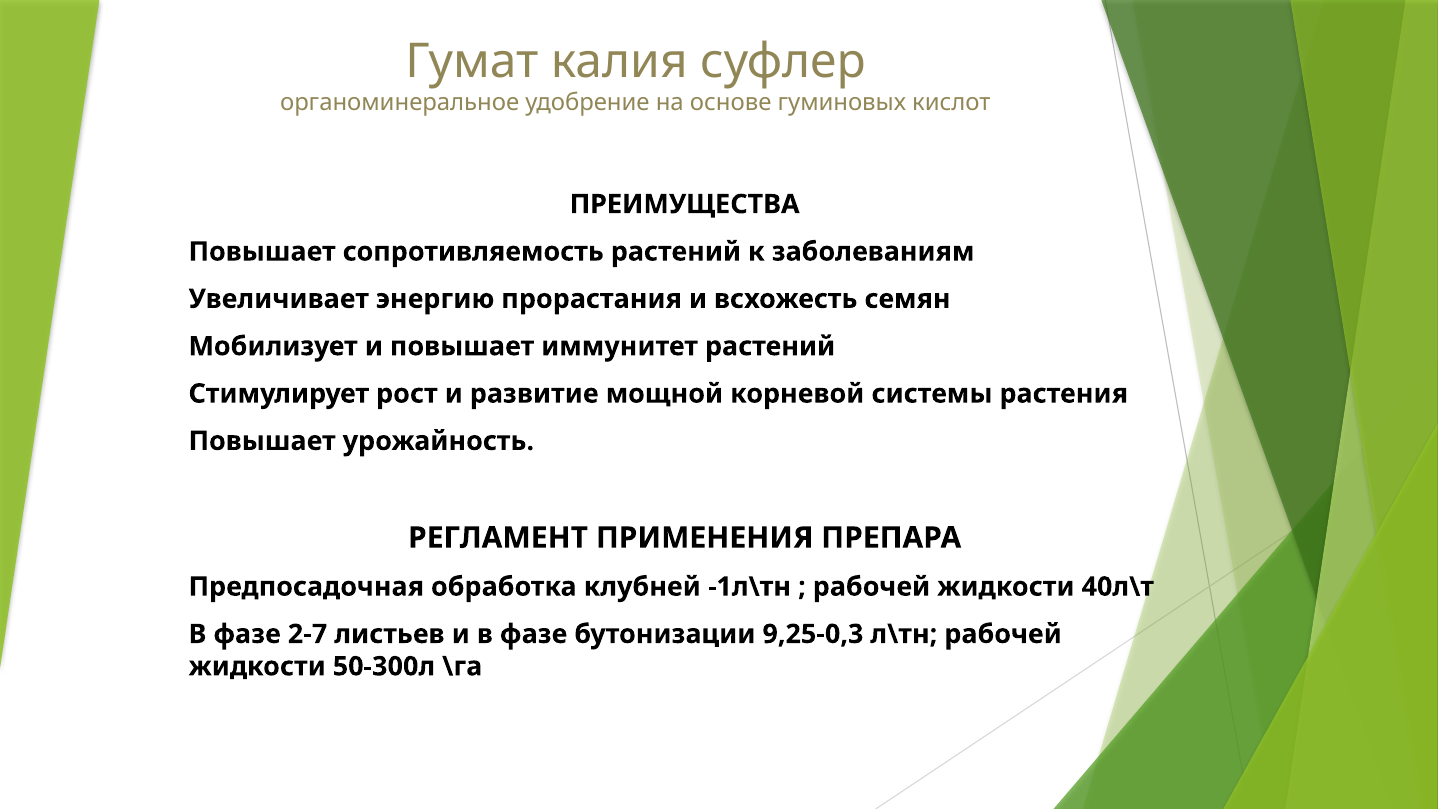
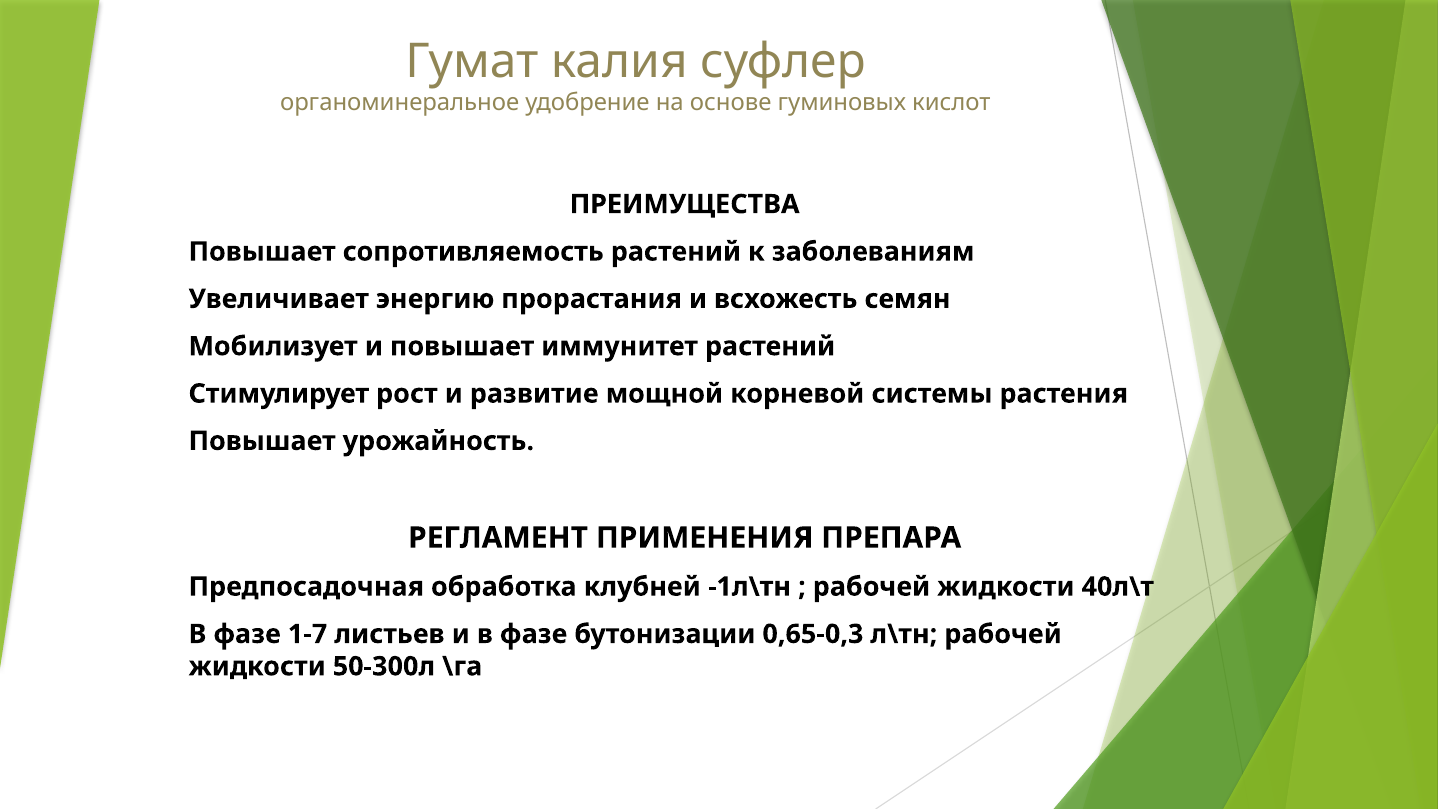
2-7: 2-7 -> 1-7 (308, 634)
9,25-0,3: 9,25-0,3 -> 0,65-0,3 (813, 634)
